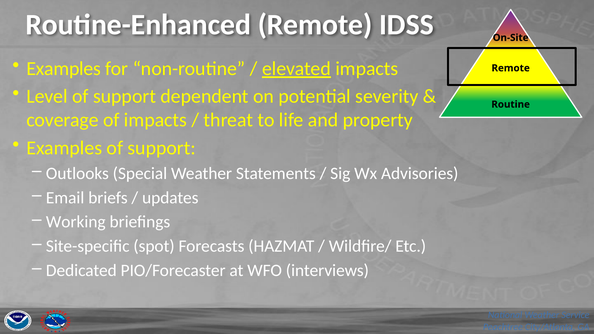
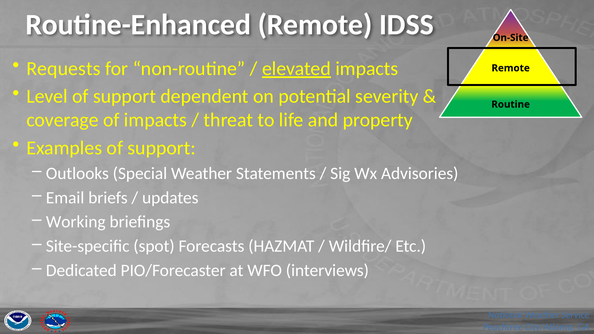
Examples: Examples -> Requests (64, 69)
